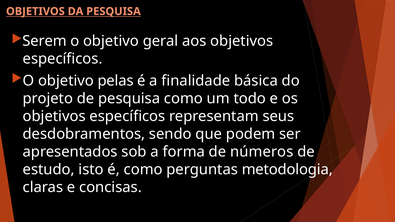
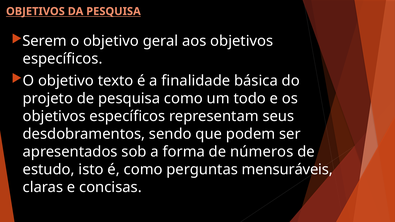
pelas: pelas -> texto (116, 81)
metodologia: metodologia -> mensuráveis (287, 170)
